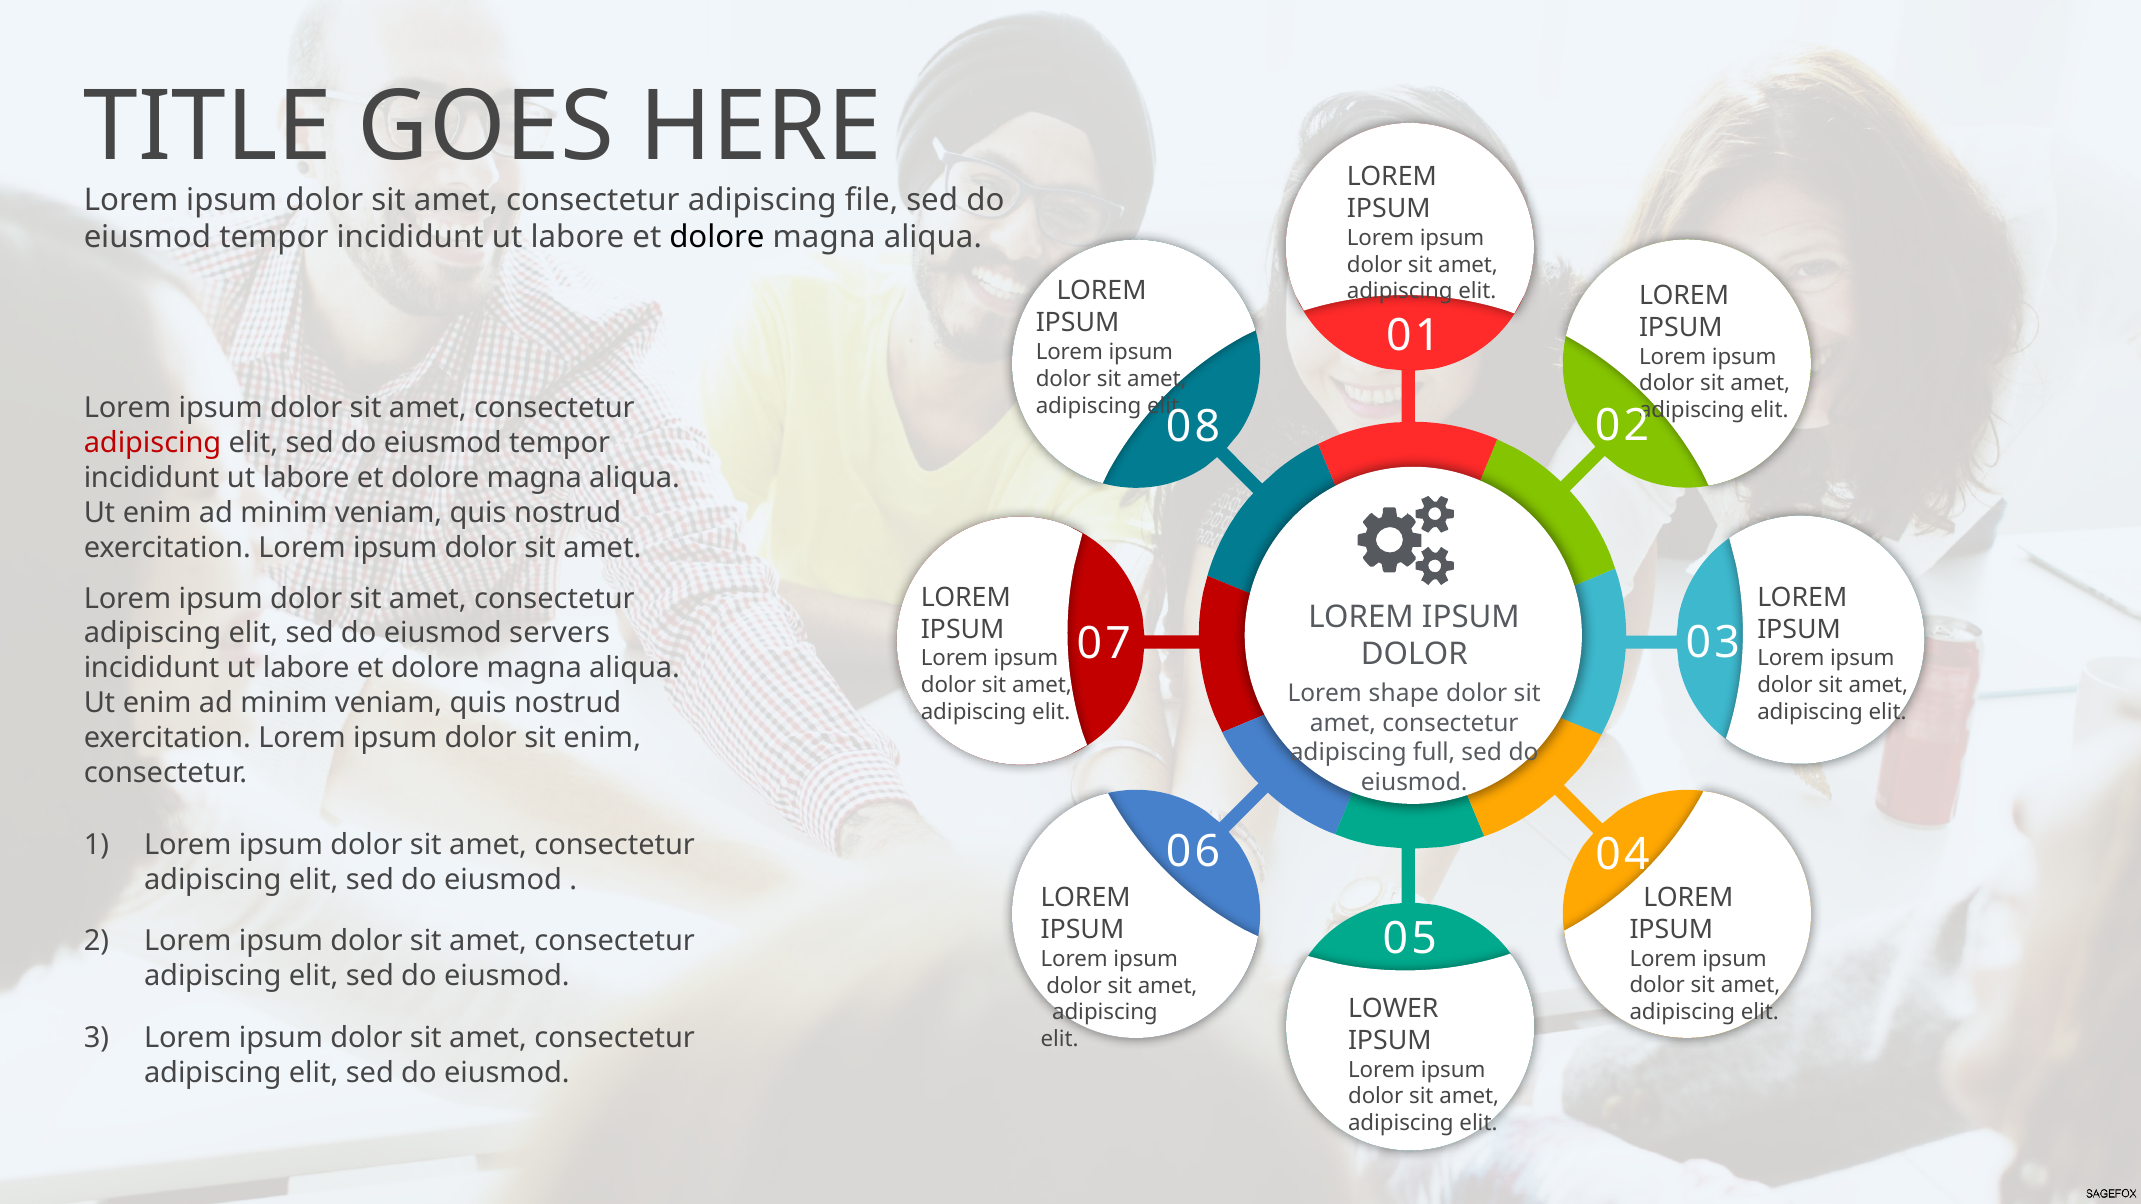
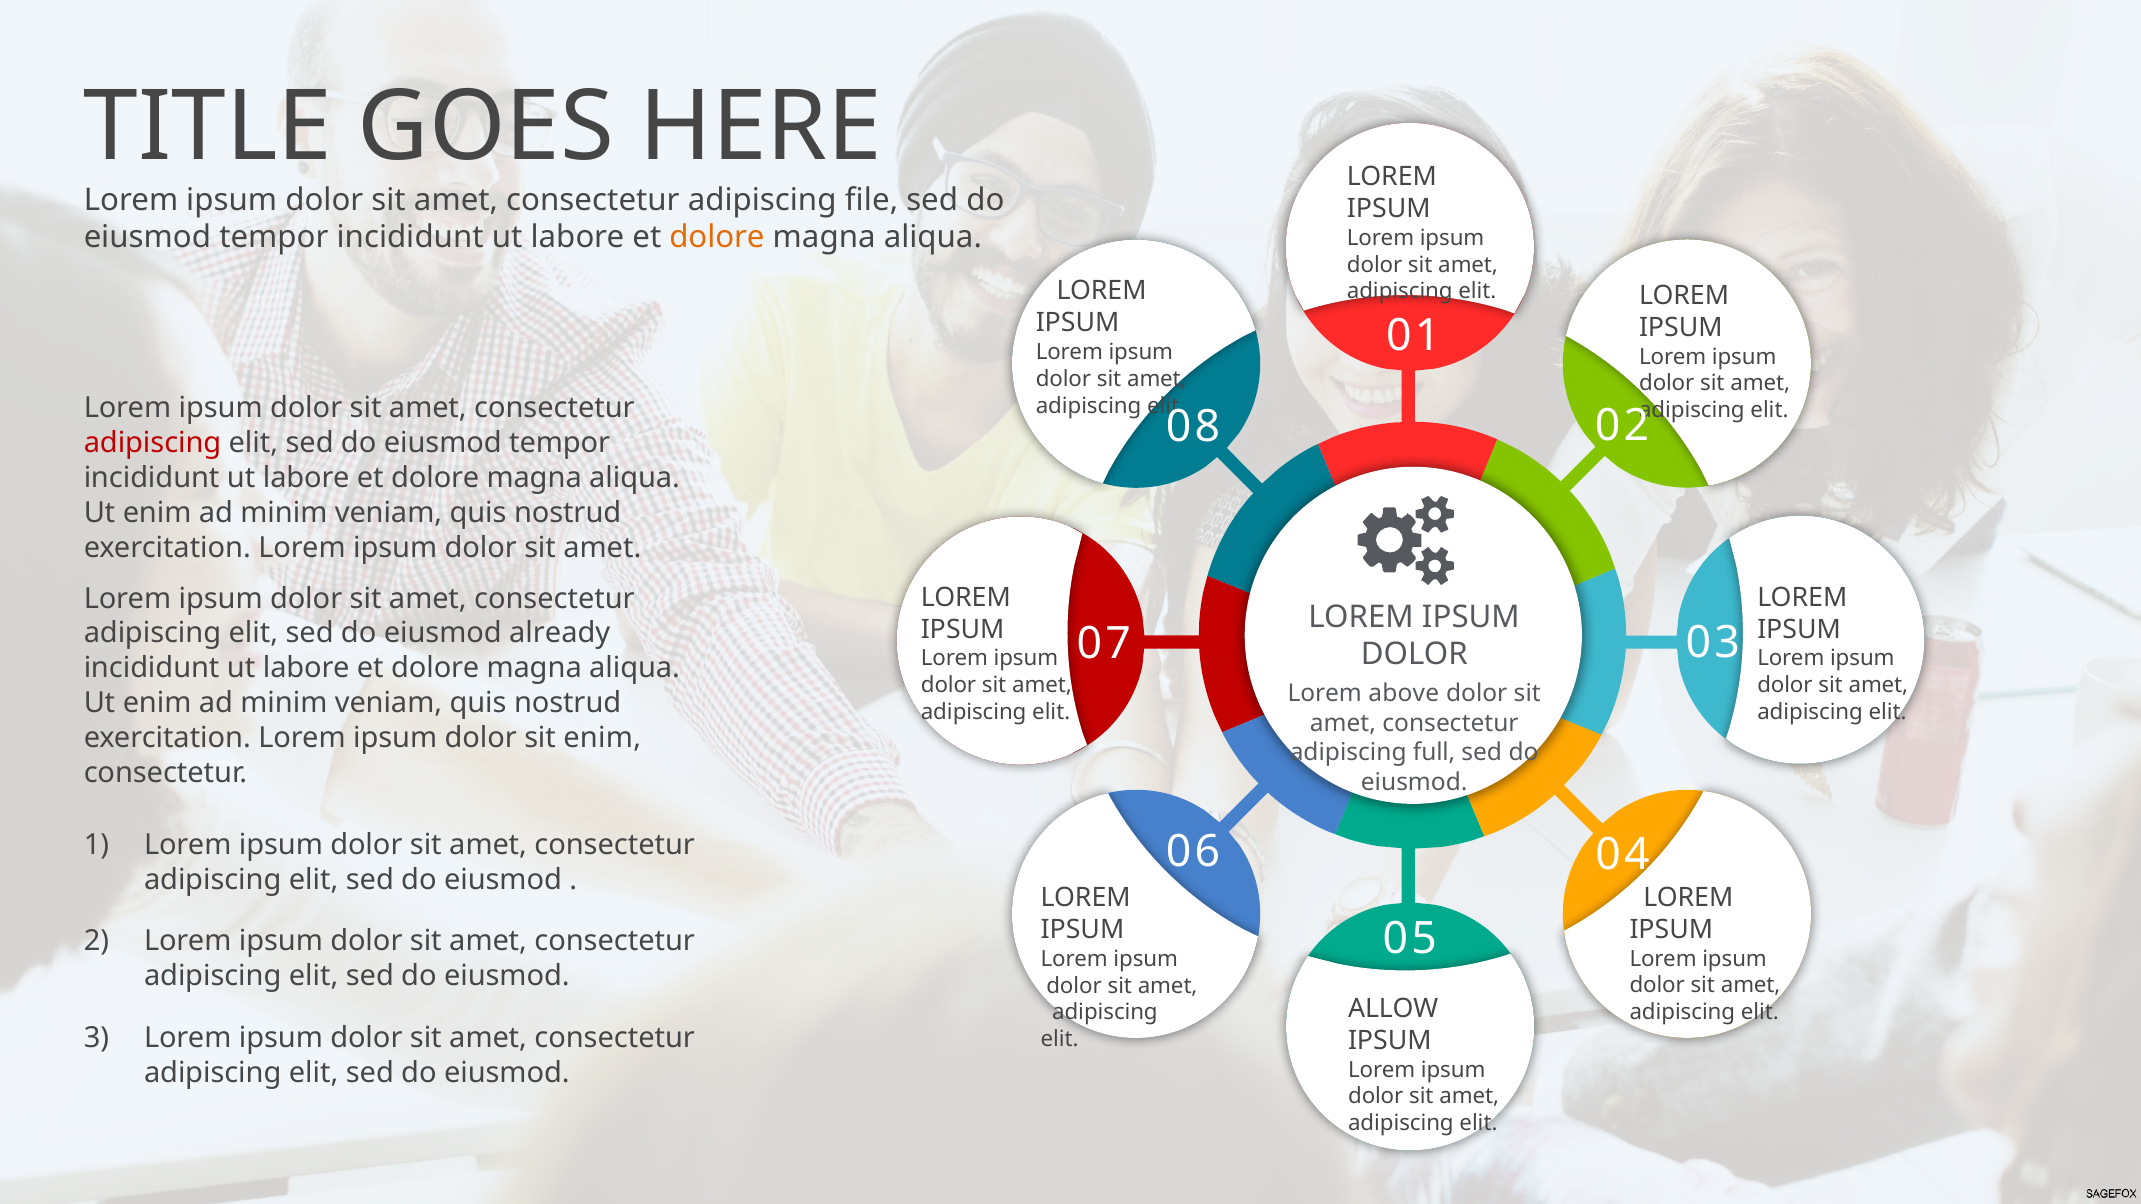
dolore colour: black -> orange (717, 238)
servers: servers -> already (560, 633)
shape: shape -> above (1404, 694)
LOWER: LOWER -> ALLOW (1393, 1009)
